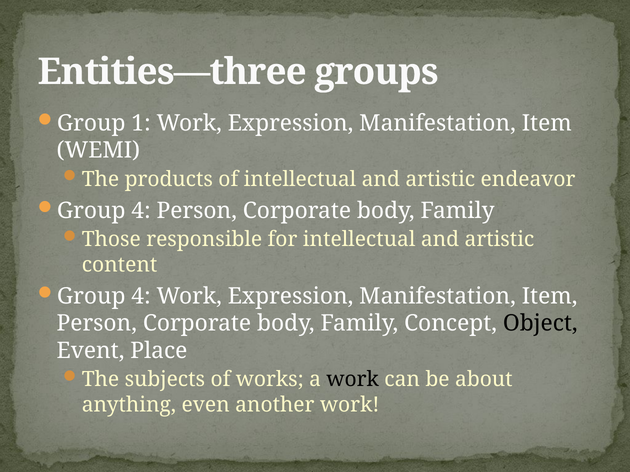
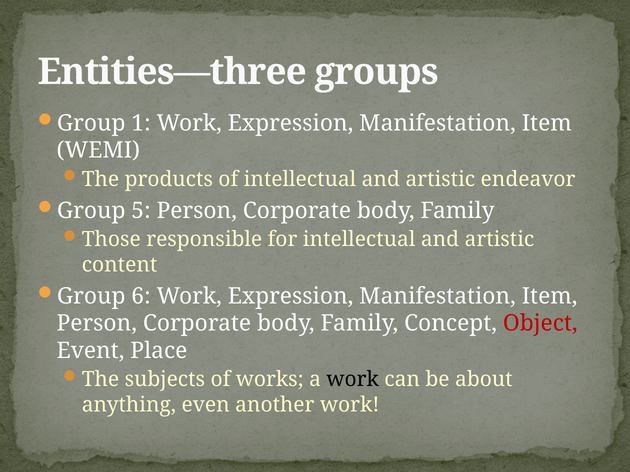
4: 4 -> 5 (141, 211)
4: 4 -> 6 (141, 297)
Object colour: black -> red (540, 324)
